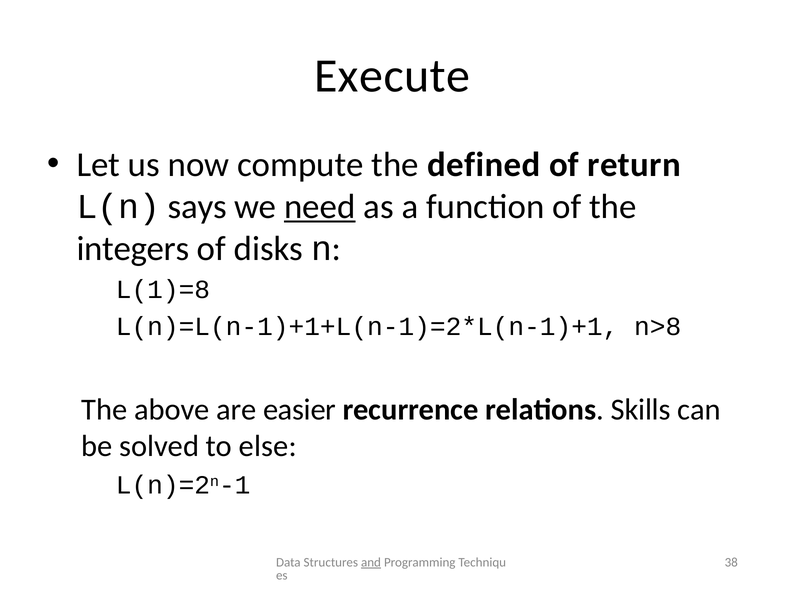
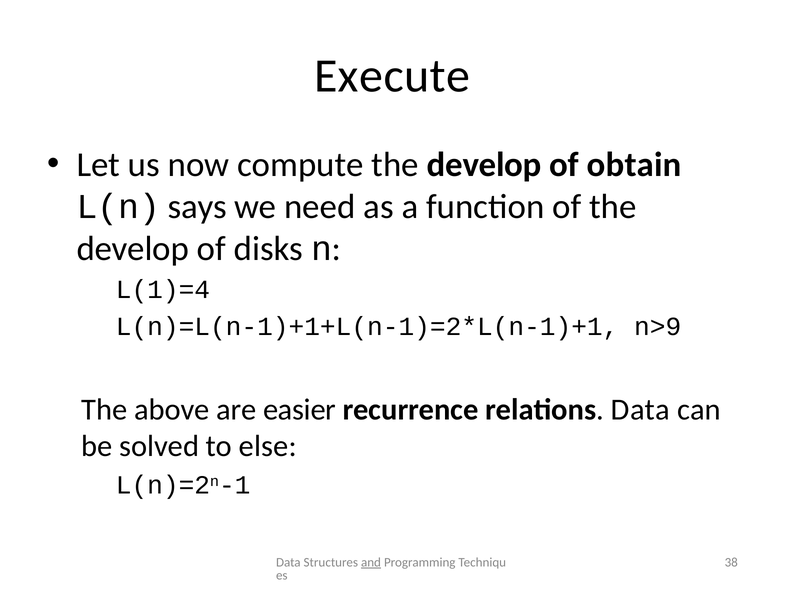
compute the defined: defined -> develop (484, 165)
return: return -> obtain (634, 165)
need underline: present -> none (320, 207)
integers: integers -> develop (133, 248)
L(1)=8: L(1)=8 -> L(1)=4 (163, 290)
n>8: n>8 -> n>9 (658, 326)
relations Skills: Skills -> Data (641, 410)
